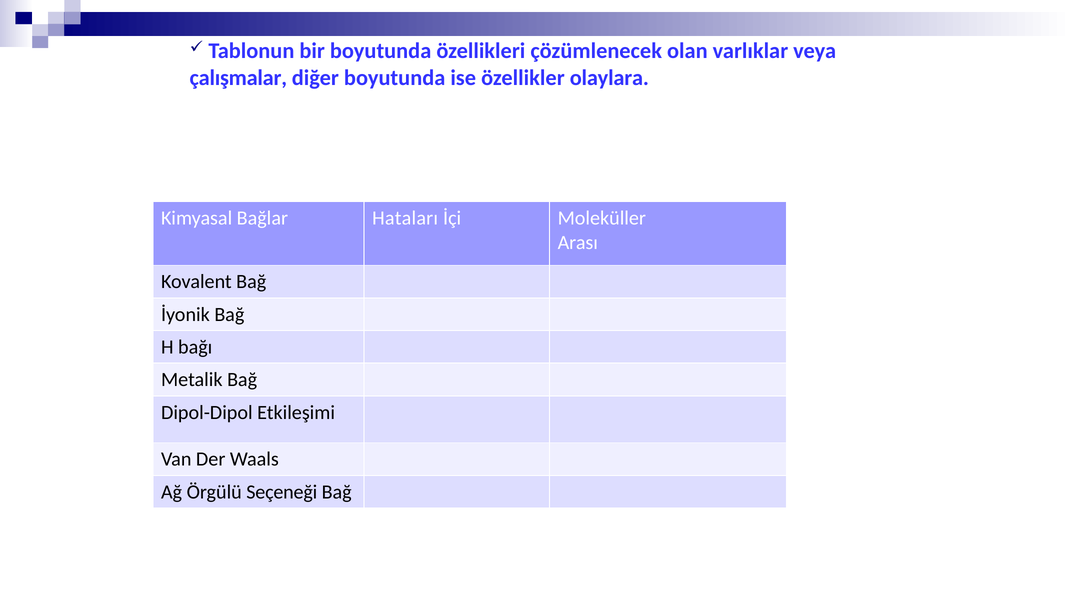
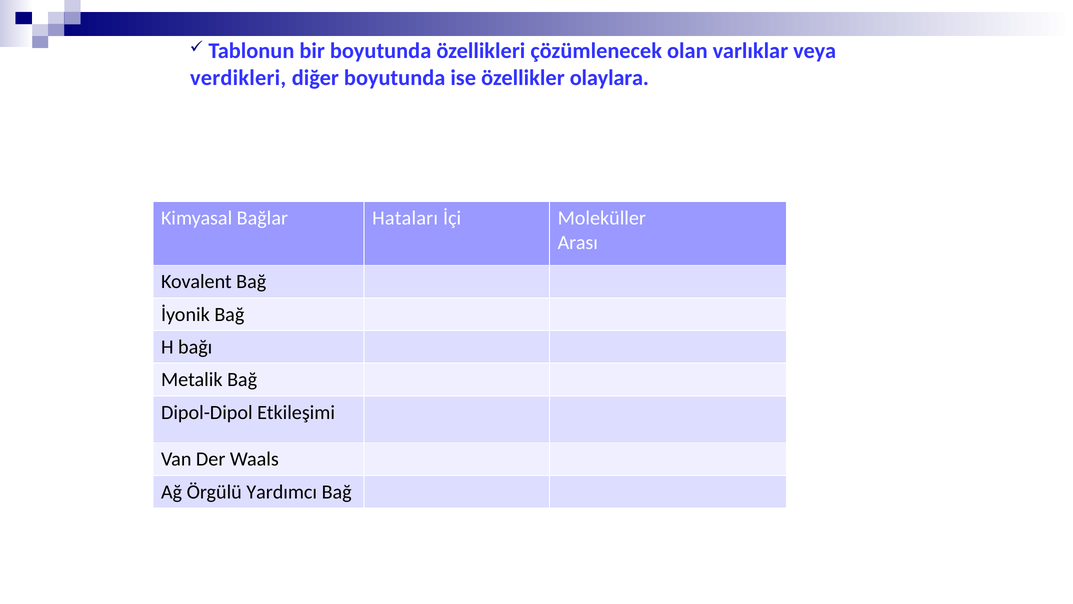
çalışmalar: çalışmalar -> verdikleri (238, 78)
Seçeneği: Seçeneği -> Yardımcı (282, 492)
